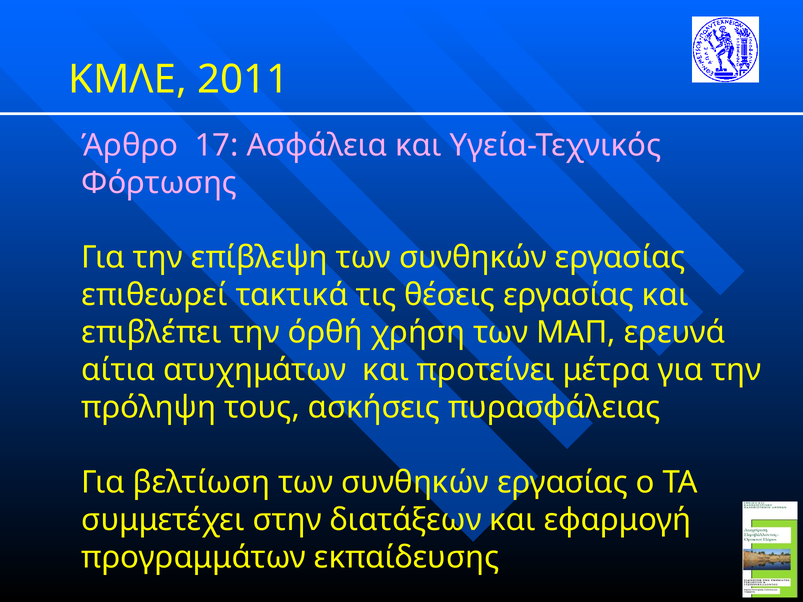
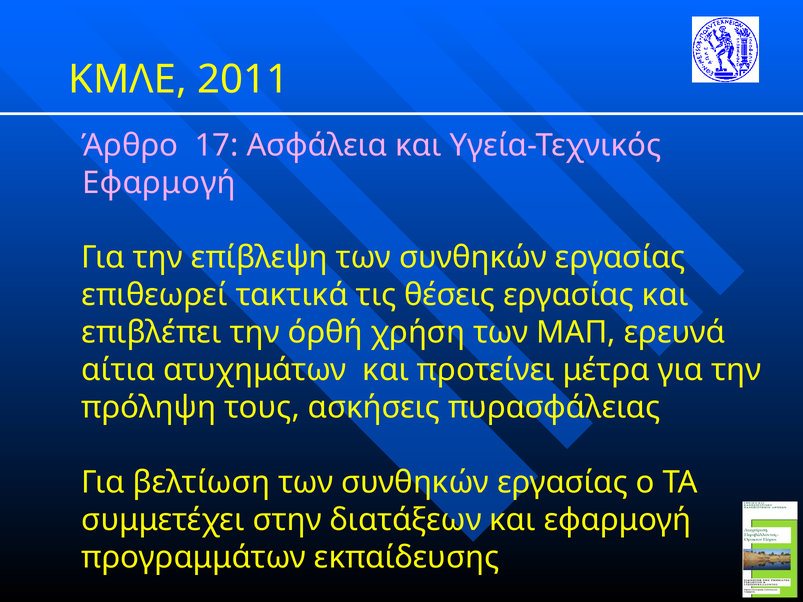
Φόρτωσης: Φόρτωσης -> Εφαρμογή (159, 183)
